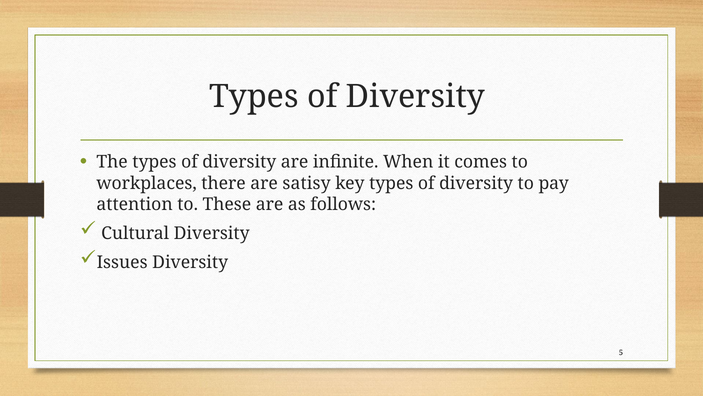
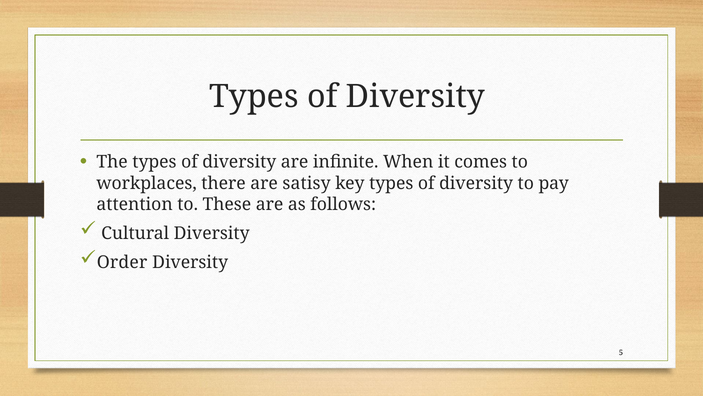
Issues: Issues -> Order (122, 262)
